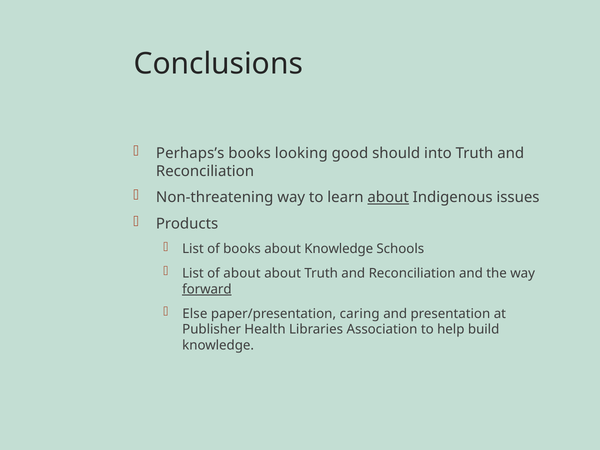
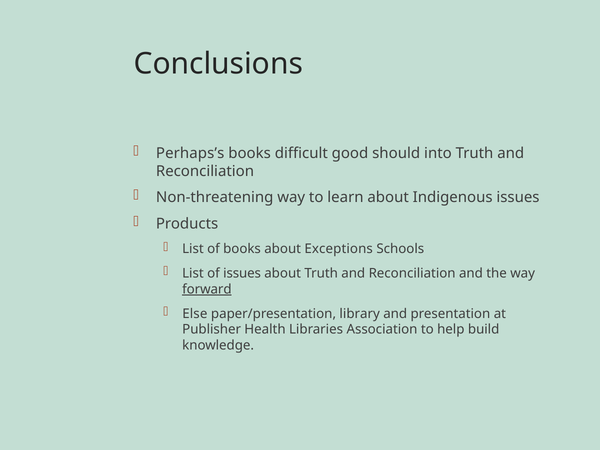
looking: looking -> difficult (301, 153)
about underline: present -> none (388, 197)
about Knowledge: Knowledge -> Exceptions (339, 249)
of about: about -> issues (242, 273)
caring: caring -> library (360, 314)
